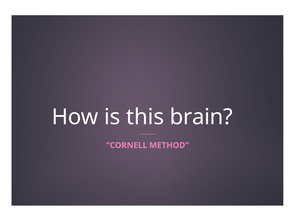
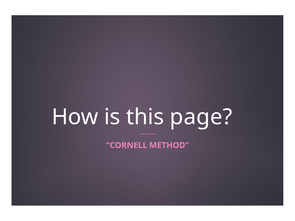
brain: brain -> page (201, 117)
